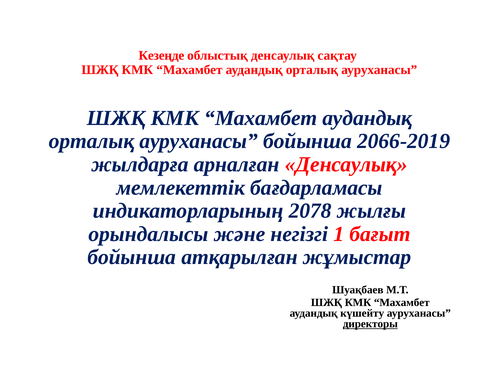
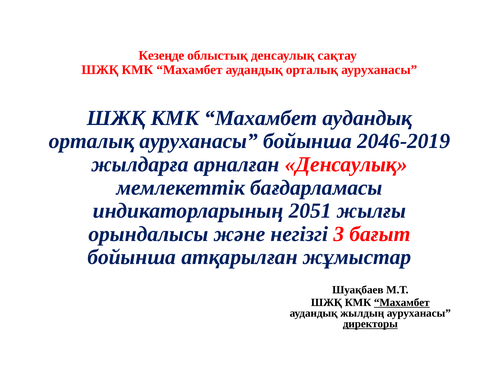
2066-2019: 2066-2019 -> 2046-2019 (404, 141)
2078: 2078 -> 2051 (310, 211)
1: 1 -> 3 (339, 234)
Махамбет underline: none -> present (402, 303)
күшейту: күшейту -> жылдың (362, 313)
